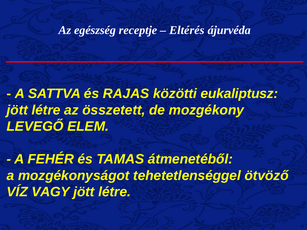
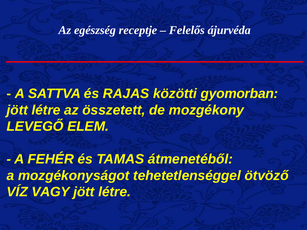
Eltérés: Eltérés -> Felelős (187, 30)
eukaliptusz: eukaliptusz -> gyomorban (239, 94)
